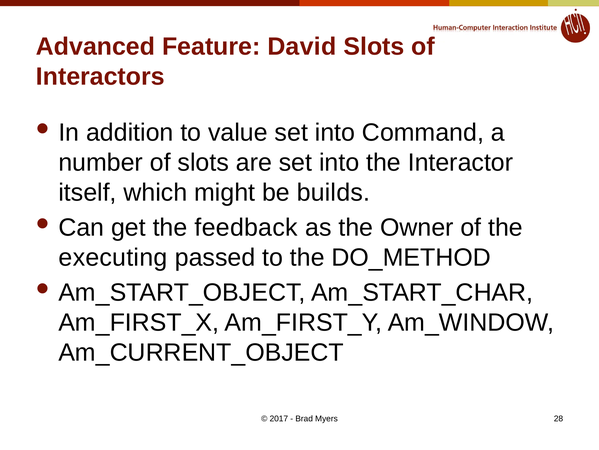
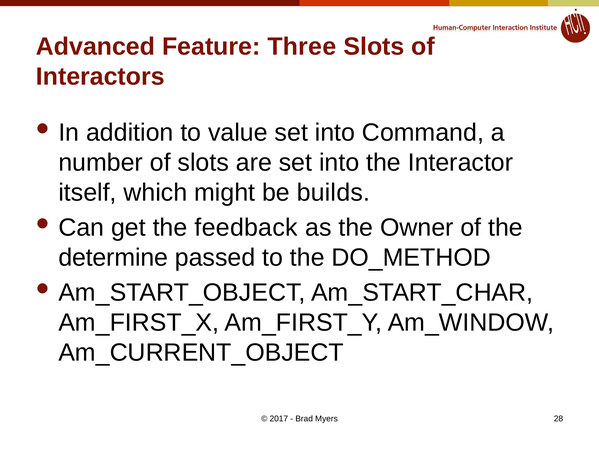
David: David -> Three (302, 47)
executing: executing -> determine (113, 257)
